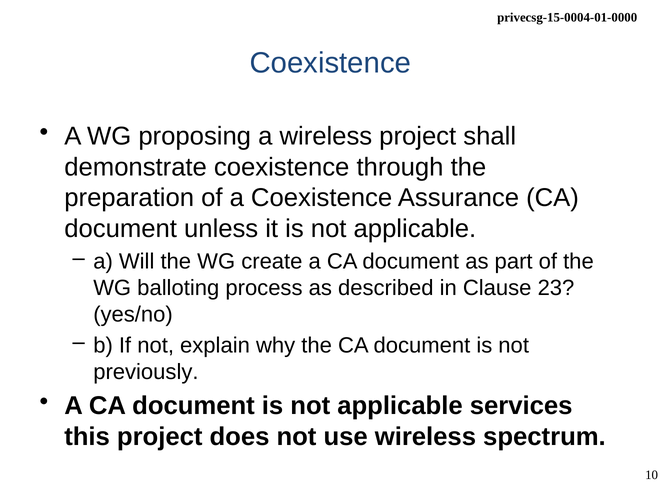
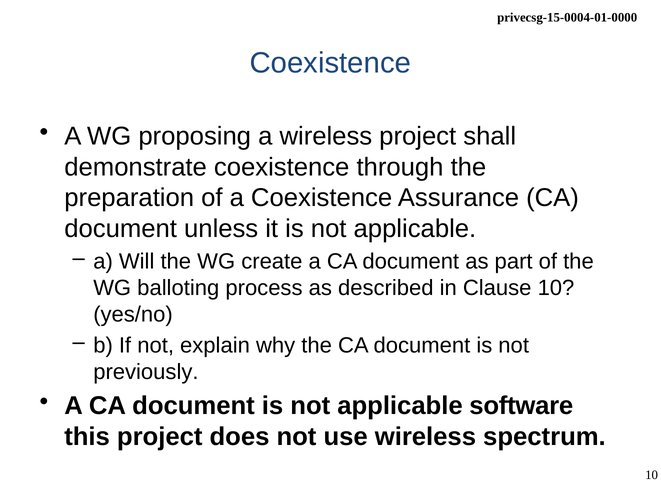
Clause 23: 23 -> 10 (556, 288)
services: services -> software (521, 406)
